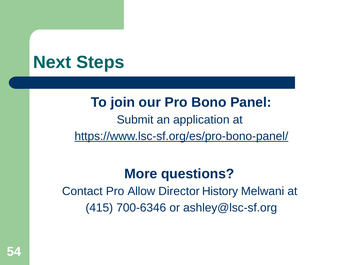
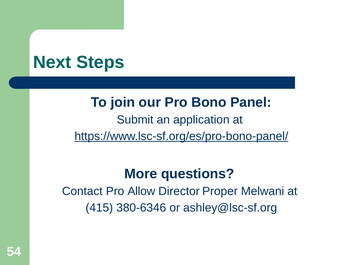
History: History -> Proper (220, 192)
700-6346: 700-6346 -> 380-6346 (141, 208)
